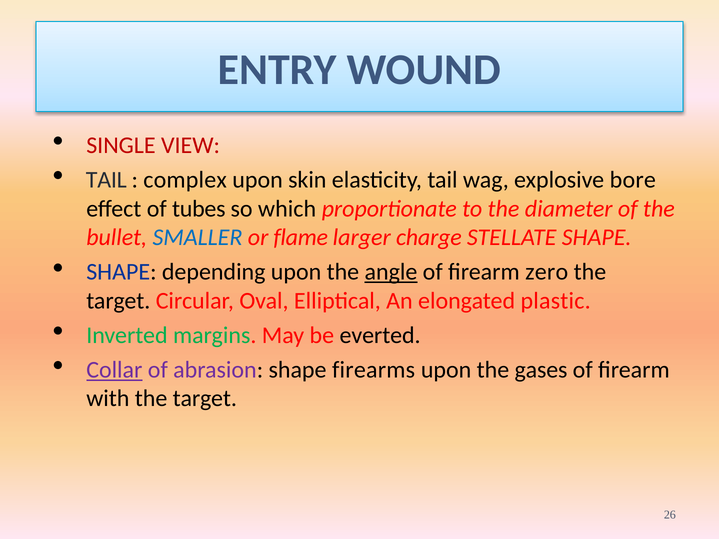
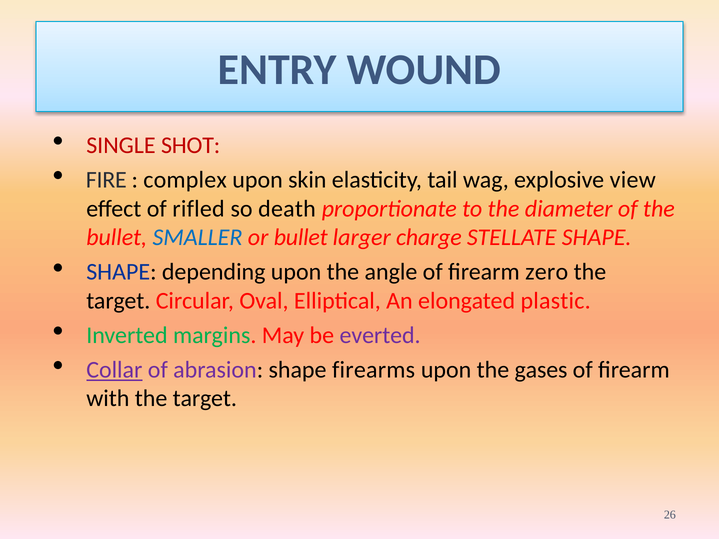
VIEW: VIEW -> SHOT (191, 145)
TAIL: TAIL -> FIRE (106, 180)
bore: bore -> view (633, 180)
tubes: tubes -> rifled (199, 209)
which: which -> death (287, 209)
or flame: flame -> bullet (301, 238)
angle underline: present -> none (391, 272)
everted colour: black -> purple (380, 335)
